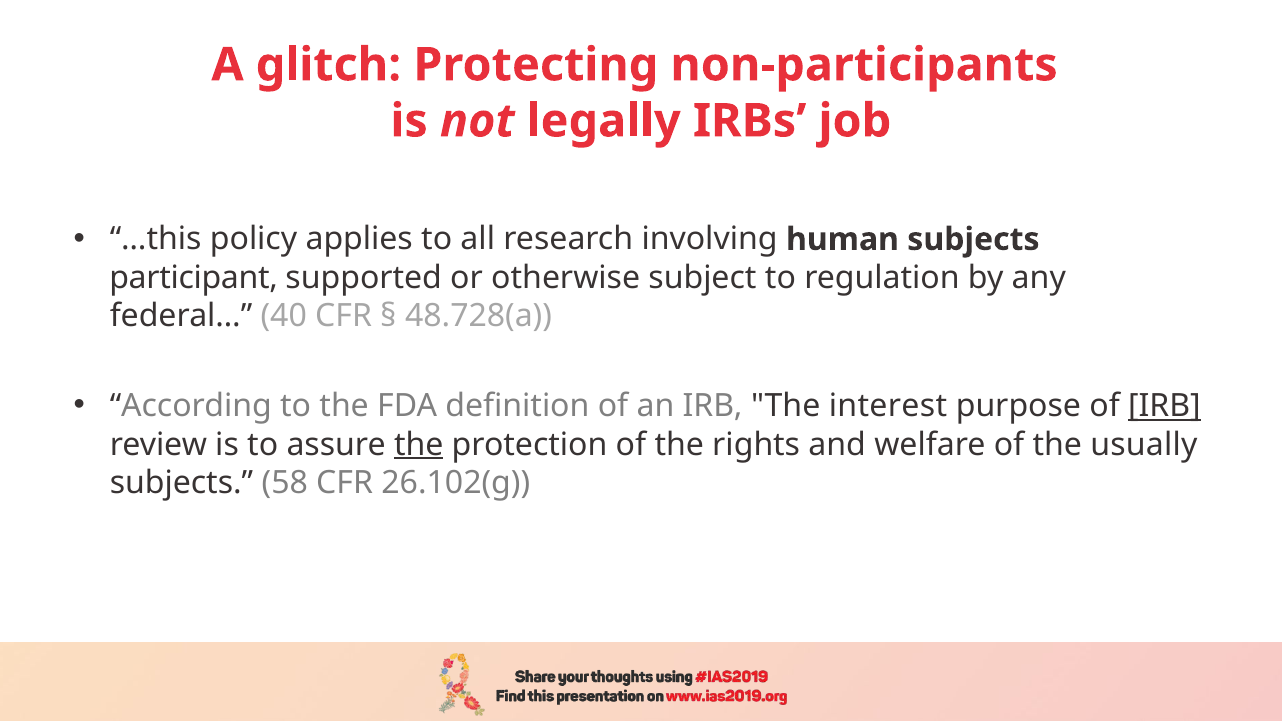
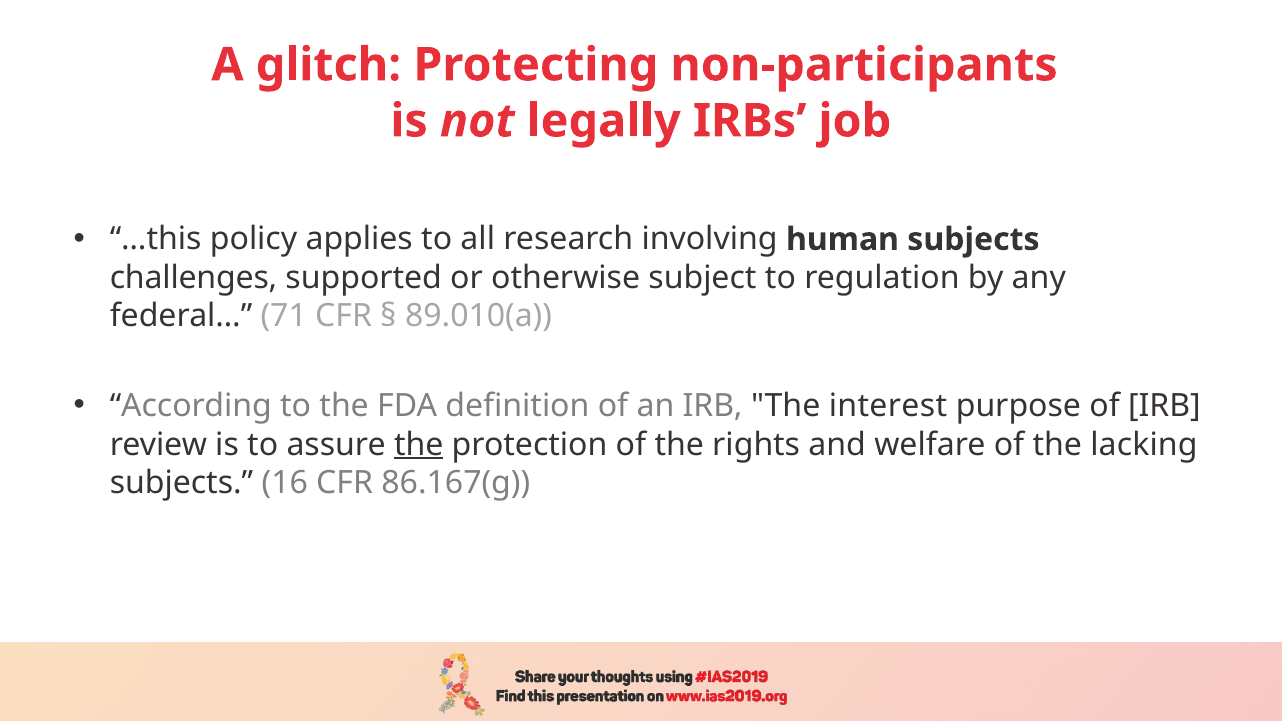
participant: participant -> challenges (194, 278)
40: 40 -> 71 (284, 316)
48.728(a: 48.728(a -> 89.010(a (479, 316)
IRB underline: present -> none (1164, 406)
usually: usually -> lacking (1144, 444)
58: 58 -> 16 (285, 483)
26.102(g: 26.102(g -> 86.167(g (456, 483)
